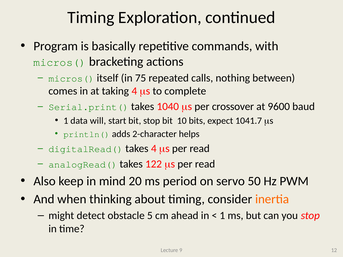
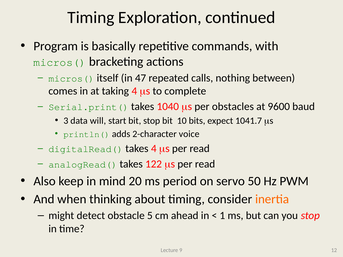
75: 75 -> 47 (141, 78)
crossover: crossover -> obstacles (233, 107)
1: 1 -> 3 (66, 121)
helps: helps -> voice (189, 134)
